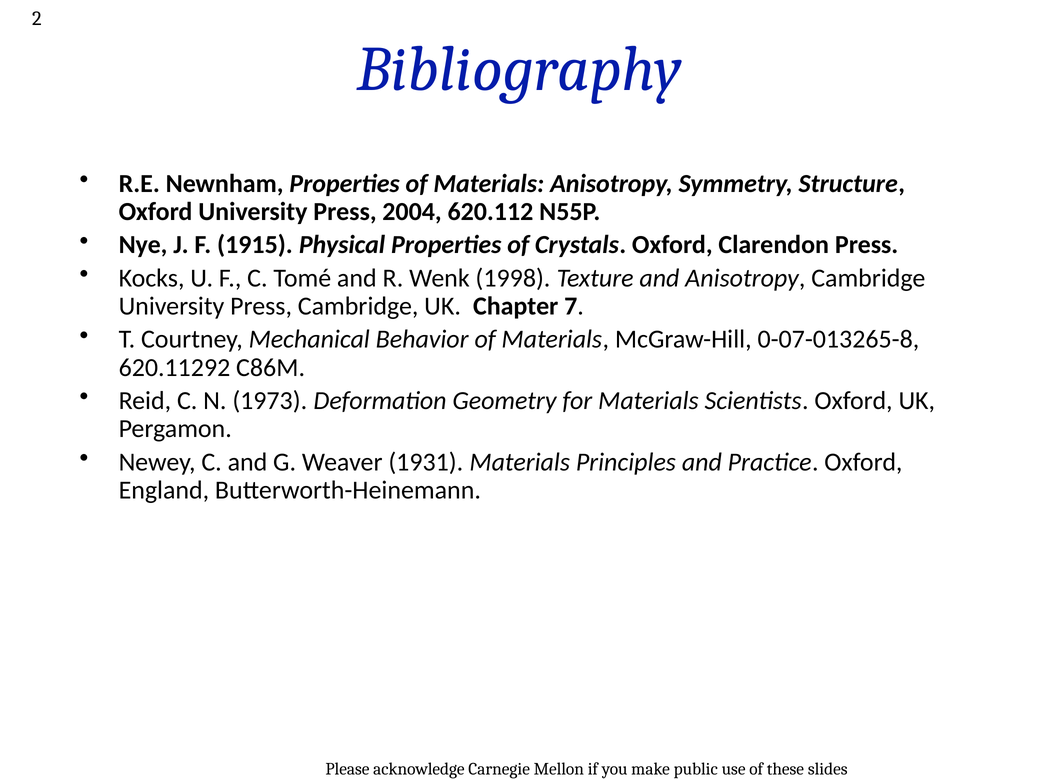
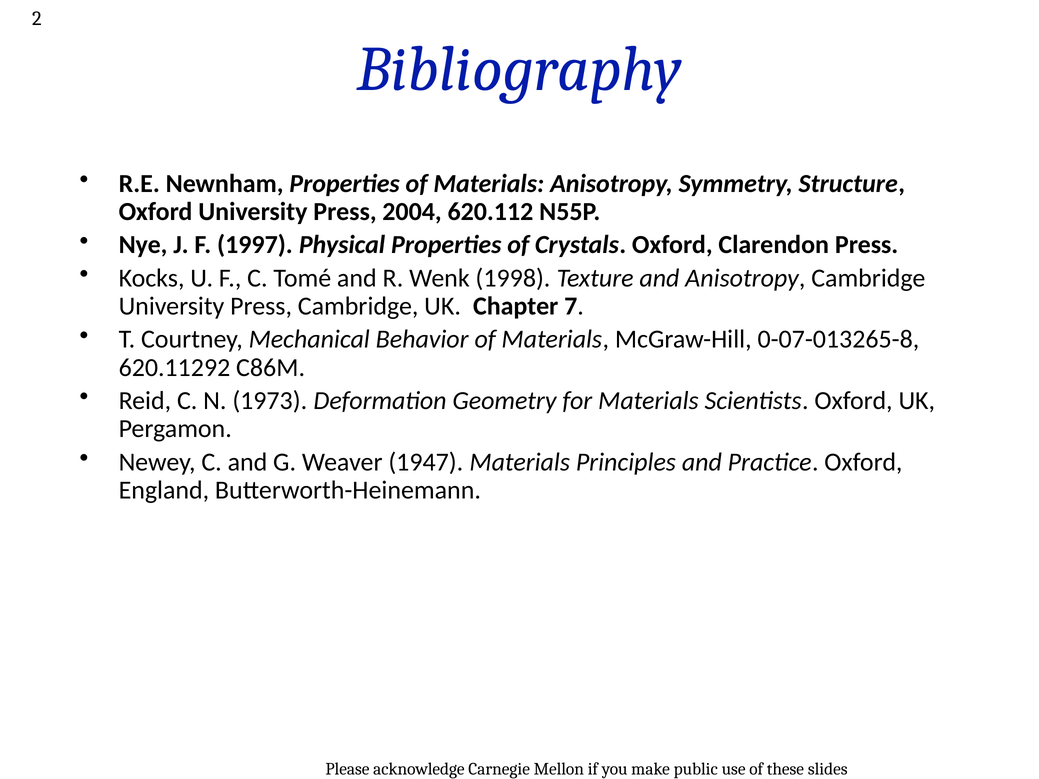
1915: 1915 -> 1997 (255, 245)
1931: 1931 -> 1947 (426, 462)
